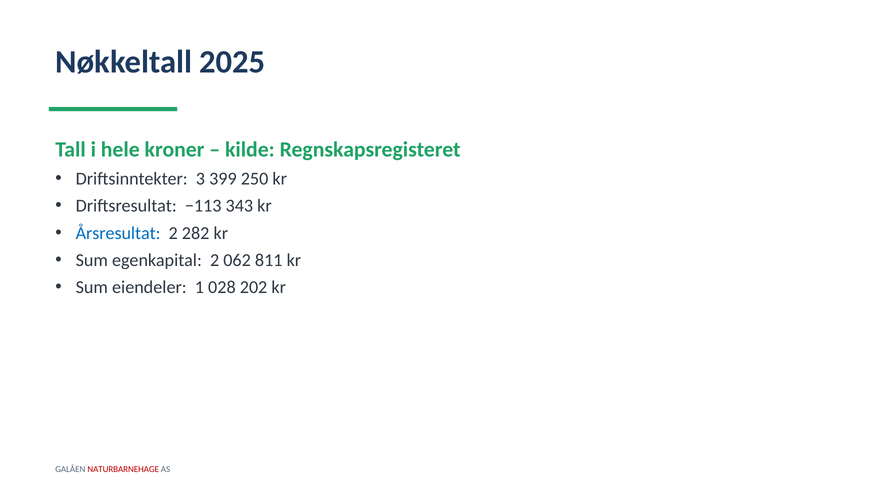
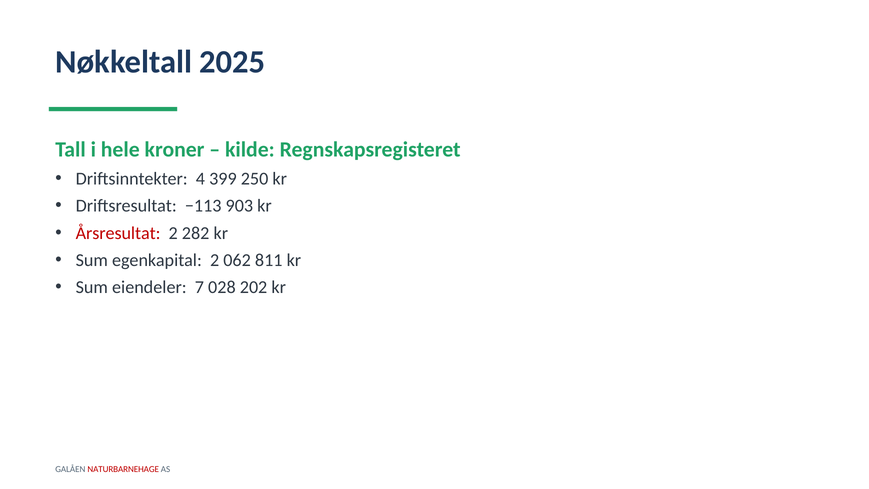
3: 3 -> 4 (200, 179)
343: 343 -> 903 (239, 206)
Årsresultat colour: blue -> red (118, 233)
1: 1 -> 7 (199, 287)
